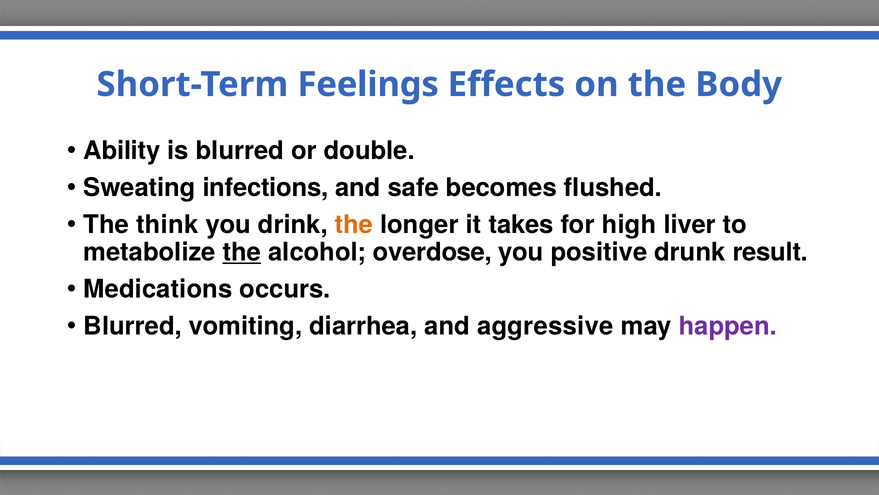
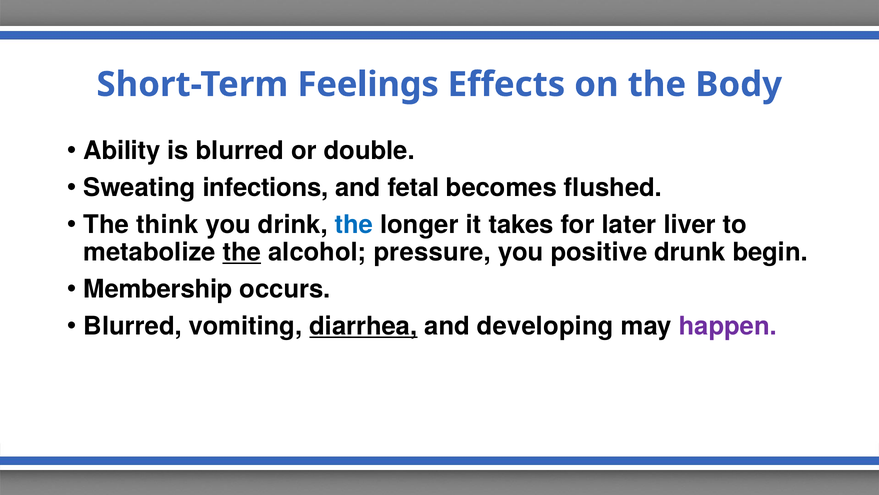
safe: safe -> fetal (413, 188)
the colour: orange -> blue (354, 224)
high: high -> later (629, 224)
overdose: overdose -> pressure (432, 252)
result: result -> begin (770, 252)
Medications: Medications -> Membership (158, 289)
diarrhea underline: none -> present (363, 326)
aggressive: aggressive -> developing (545, 326)
